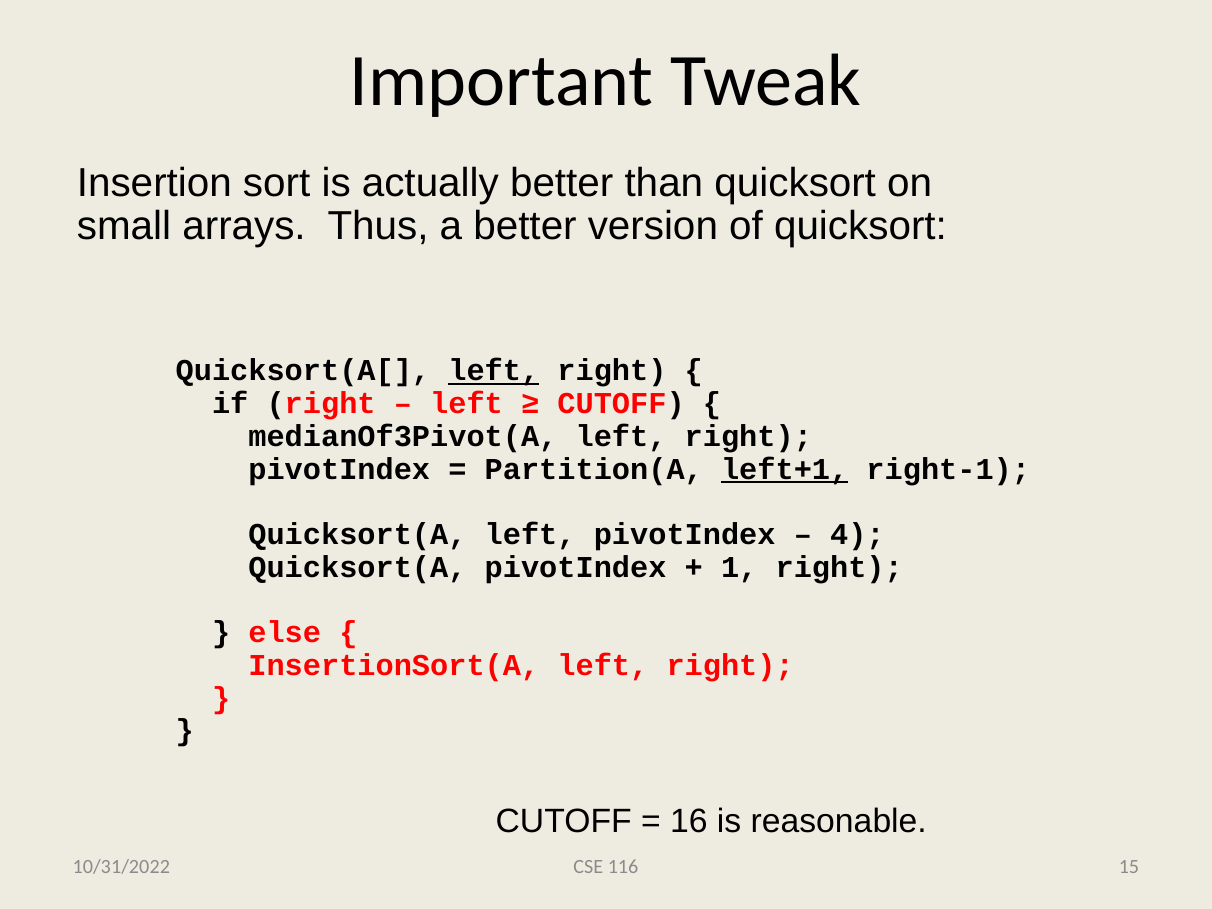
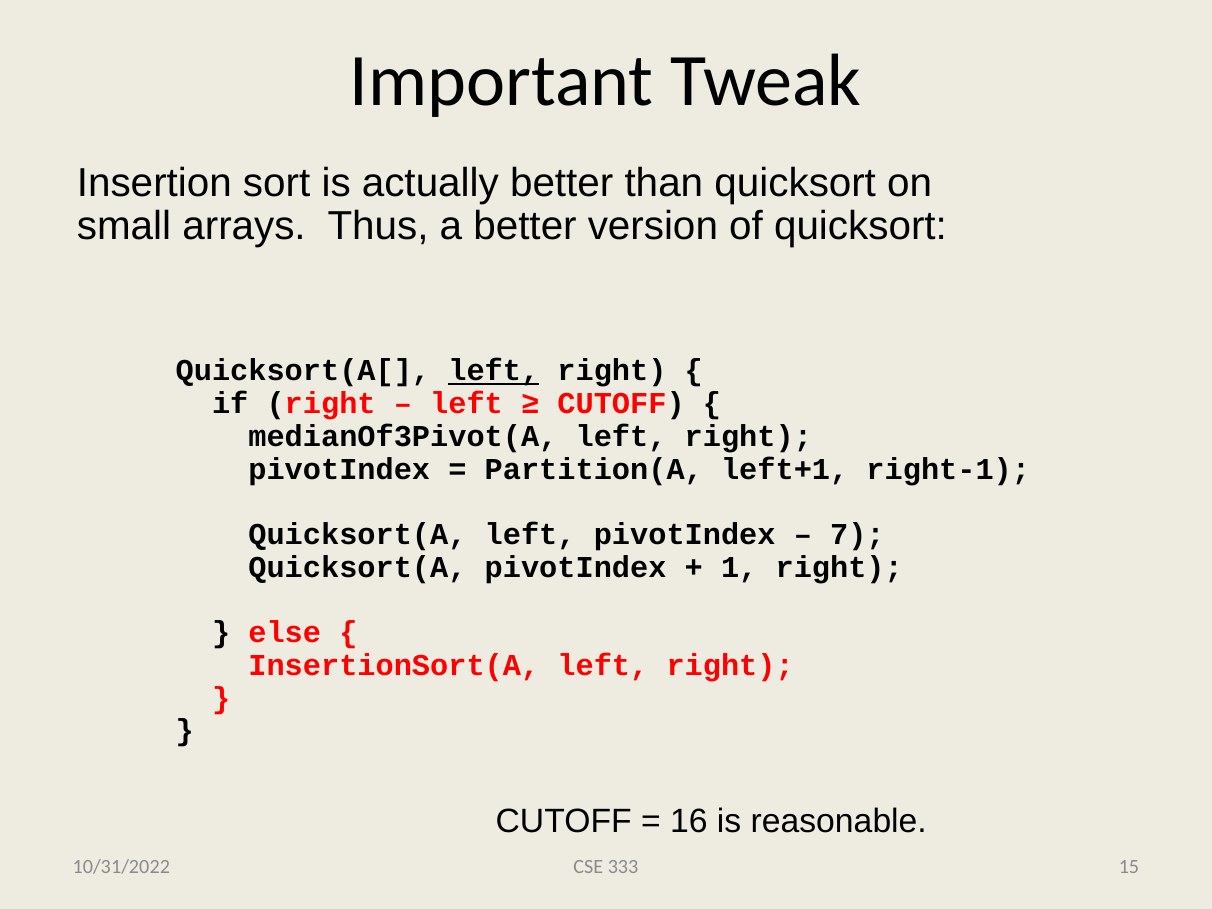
left+1 underline: present -> none (785, 469)
4: 4 -> 7 (857, 535)
116: 116 -> 333 (623, 867)
